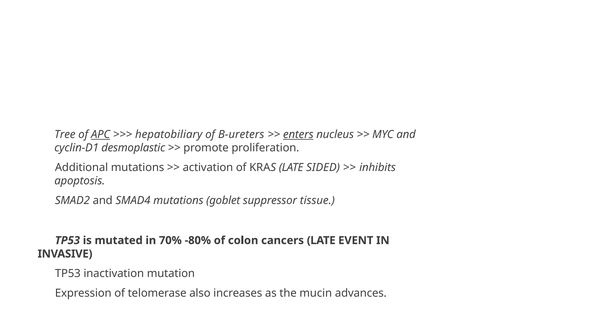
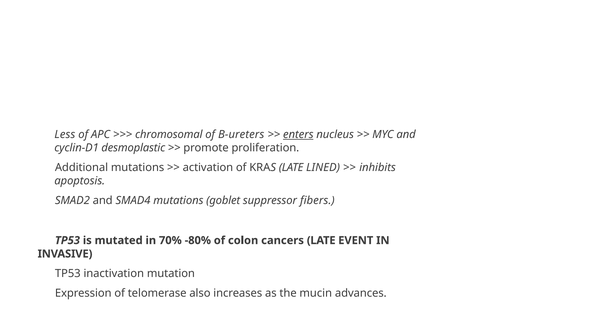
Tree: Tree -> Less (65, 135)
APC underline: present -> none (101, 135)
hepatobiliary: hepatobiliary -> chromosomal (169, 135)
SIDED: SIDED -> LINED (323, 168)
tissue: tissue -> fibers (317, 201)
